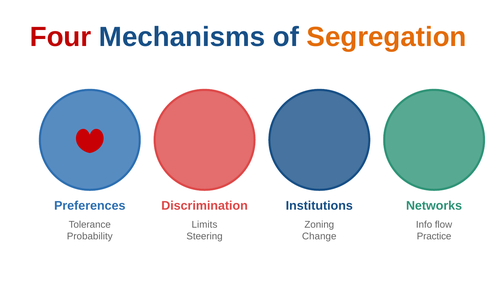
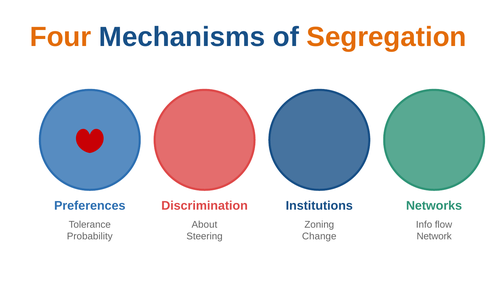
Four colour: red -> orange (61, 37)
Limits: Limits -> About (204, 224)
Practice: Practice -> Network (434, 236)
